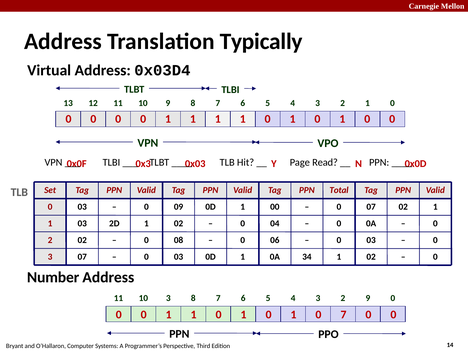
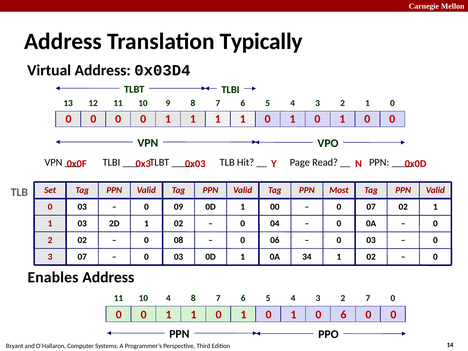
Total: Total -> Most (339, 190)
Number: Number -> Enables (53, 277)
10 3: 3 -> 4 (168, 298)
2 9: 9 -> 7 (368, 298)
0 7: 7 -> 6 (343, 315)
